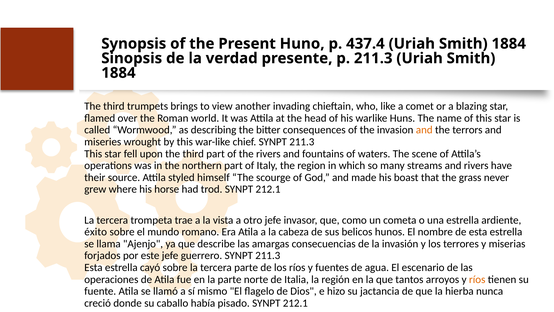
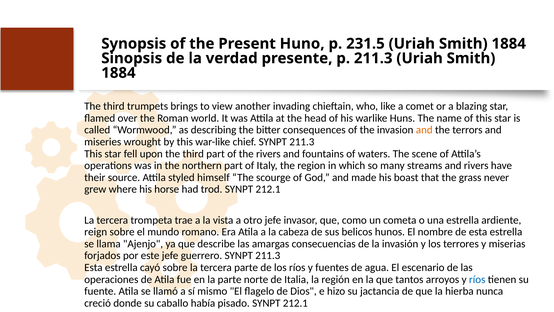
437.4: 437.4 -> 231.5 (365, 44)
éxito: éxito -> reign (96, 232)
ríos colour: orange -> blue (477, 279)
